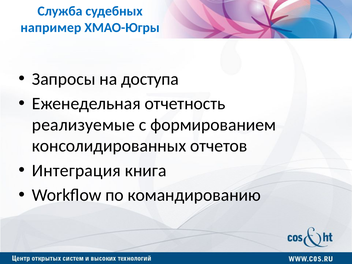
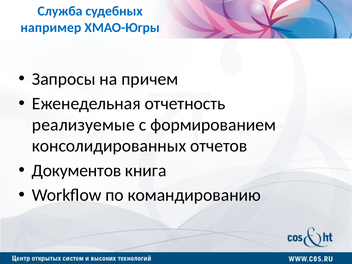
доступа: доступа -> причем (150, 79)
Интеграция: Интеграция -> Документов (77, 171)
